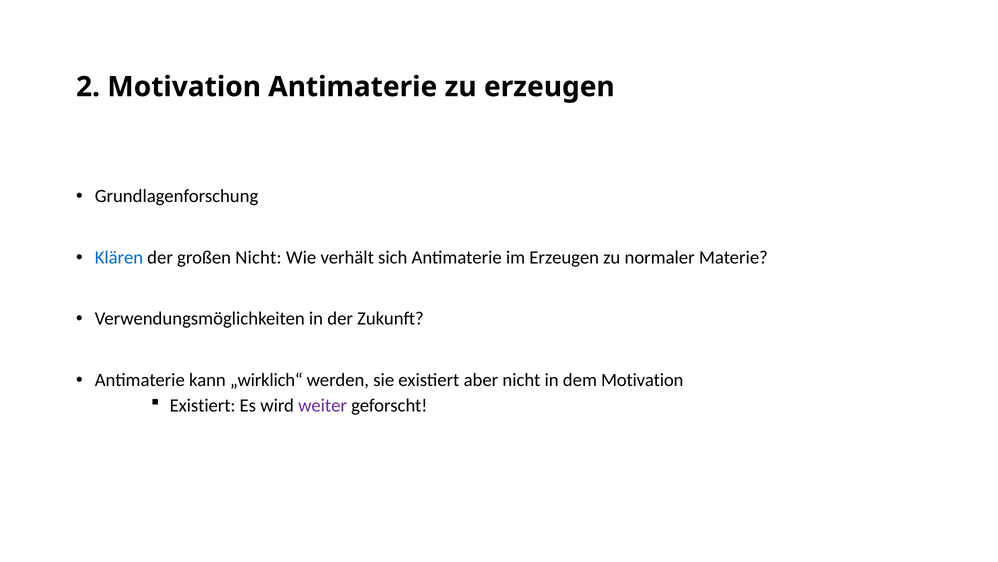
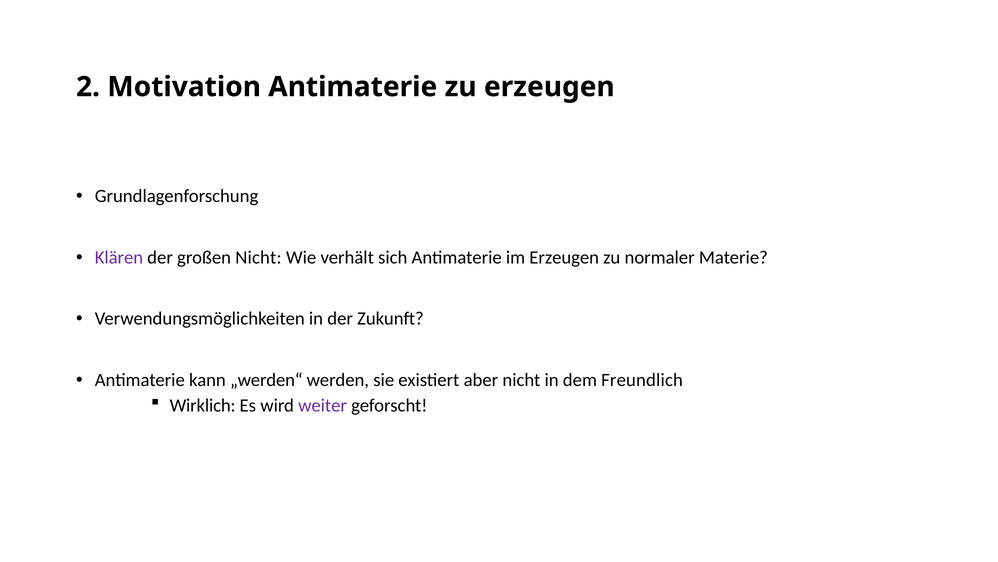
Klären colour: blue -> purple (119, 257)
„wirklich“: „wirklich“ -> „werden“ (266, 380)
dem Motivation: Motivation -> Freundlich (642, 380)
Existiert: Existiert -> Wirklich (203, 405)
